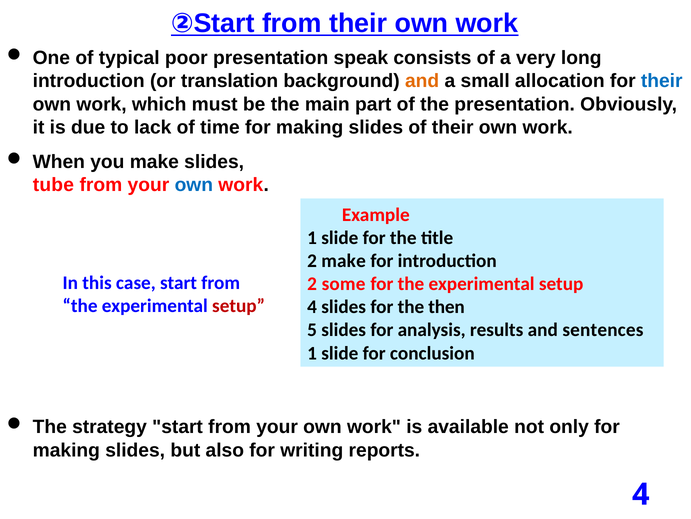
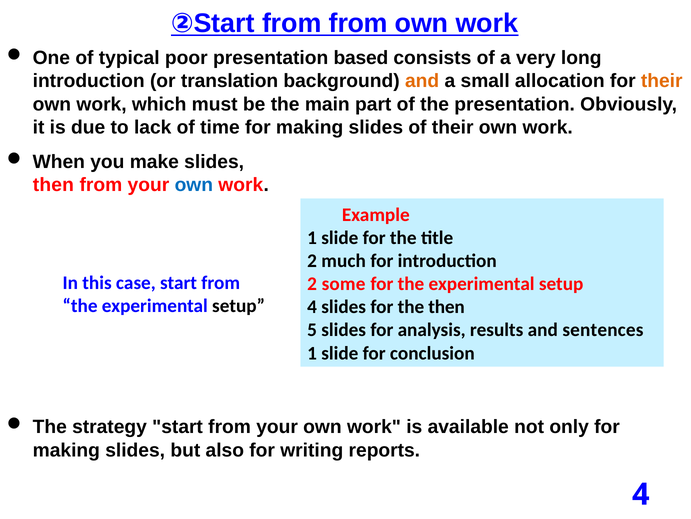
from their: their -> from (358, 24)
speak: speak -> based (361, 58)
their colour: blue -> orange (662, 81)
tube: tube -> then (53, 185)
2 make: make -> much (344, 260)
setup colour: red -> black (239, 306)
